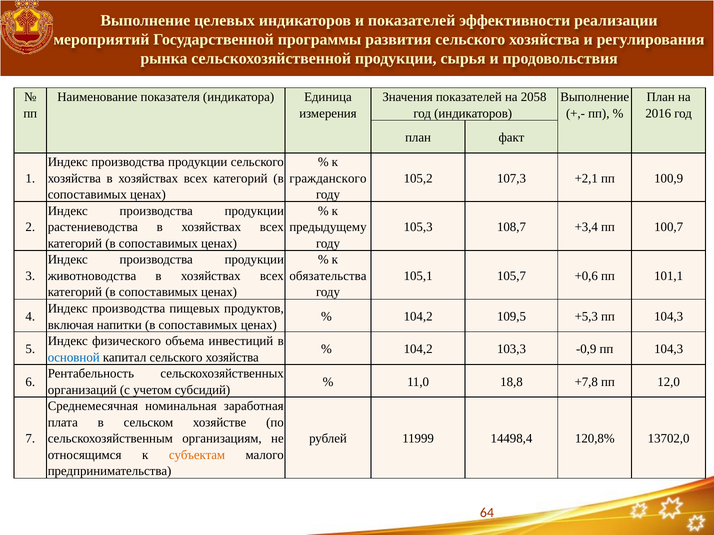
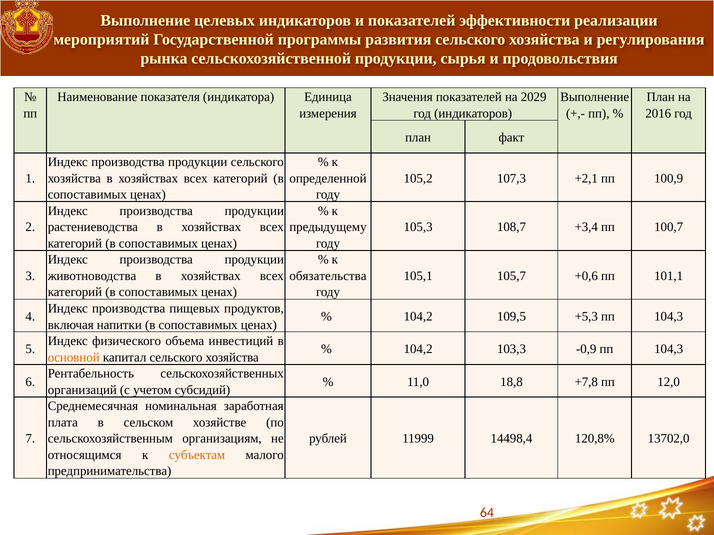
2058: 2058 -> 2029 (534, 97)
гражданского: гражданского -> определенной (328, 179)
основной colour: blue -> orange (74, 358)
